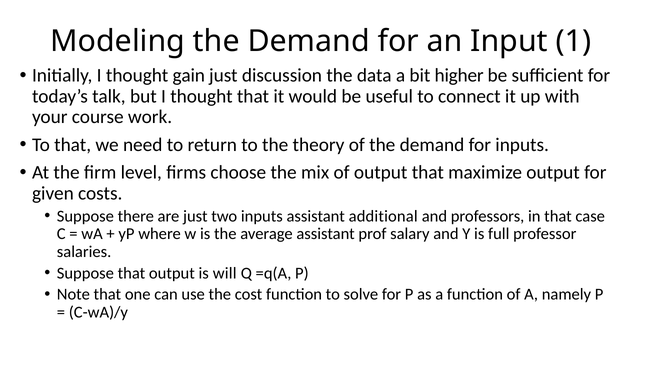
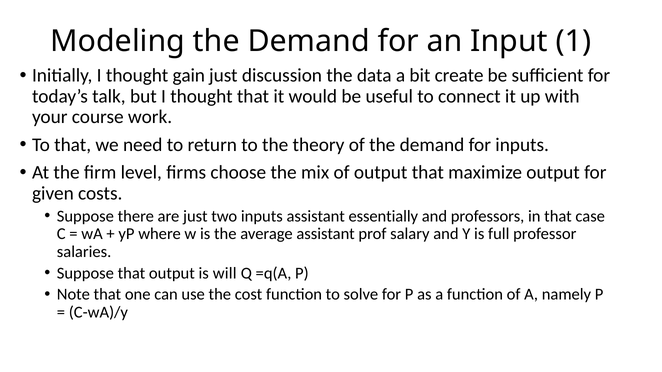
higher: higher -> create (459, 75)
additional: additional -> essentially (383, 216)
